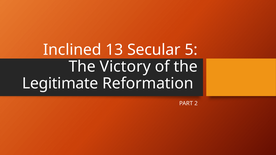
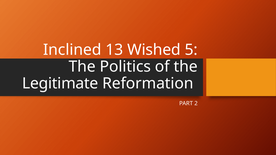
Secular: Secular -> Wished (154, 50)
Victory: Victory -> Politics (125, 67)
